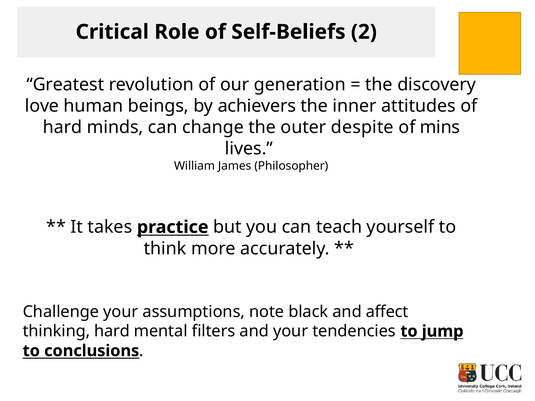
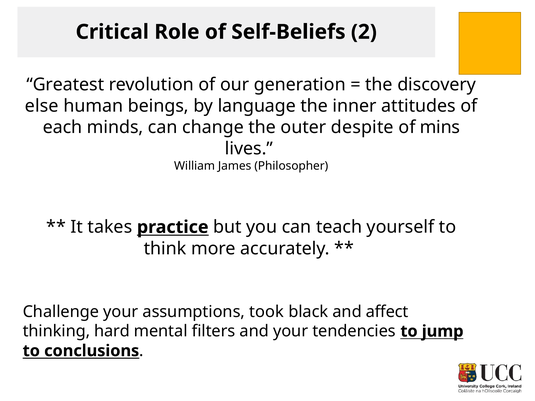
love: love -> else (42, 106)
achievers: achievers -> language (257, 106)
hard: hard -> each (62, 127)
note: note -> took (267, 312)
